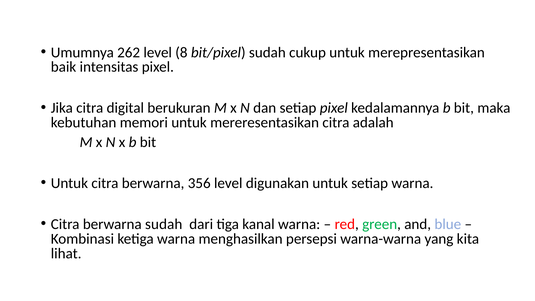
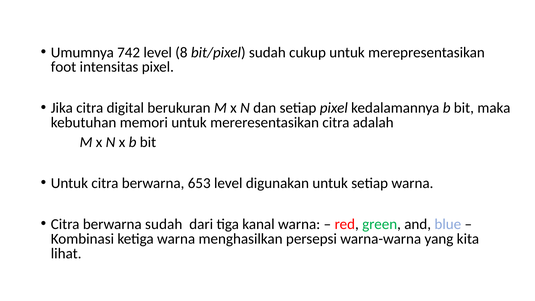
262: 262 -> 742 (129, 52)
baik: baik -> foot (64, 67)
356: 356 -> 653 (199, 183)
